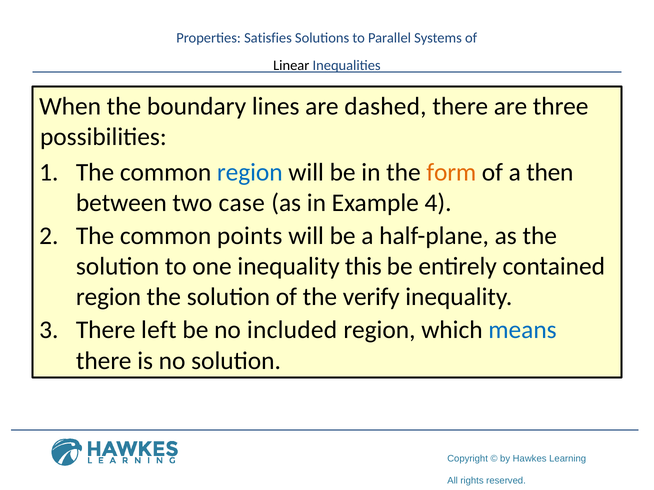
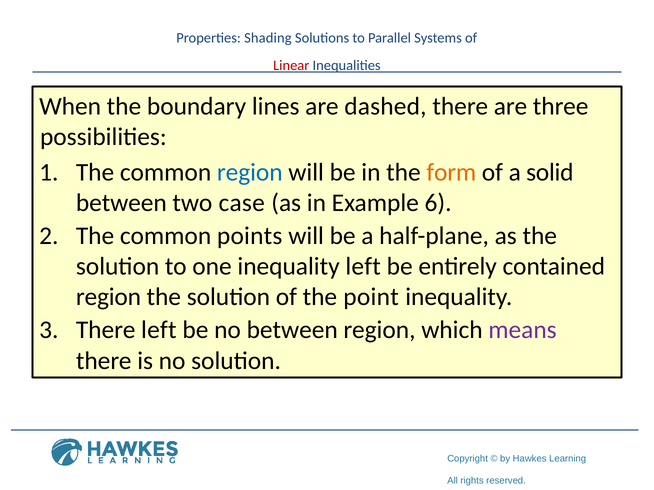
Satisfies: Satisfies -> Shading (268, 38)
Linear colour: black -> red (291, 65)
then: then -> solid (550, 172)
4: 4 -> 6 (438, 203)
inequality this: this -> left (363, 267)
verify: verify -> point (371, 297)
no included: included -> between (292, 330)
means colour: blue -> purple (523, 330)
